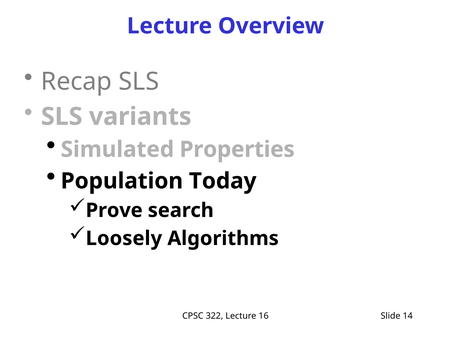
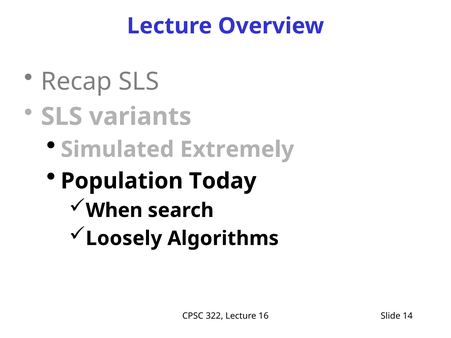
Properties: Properties -> Extremely (237, 150)
Prove: Prove -> When (114, 211)
